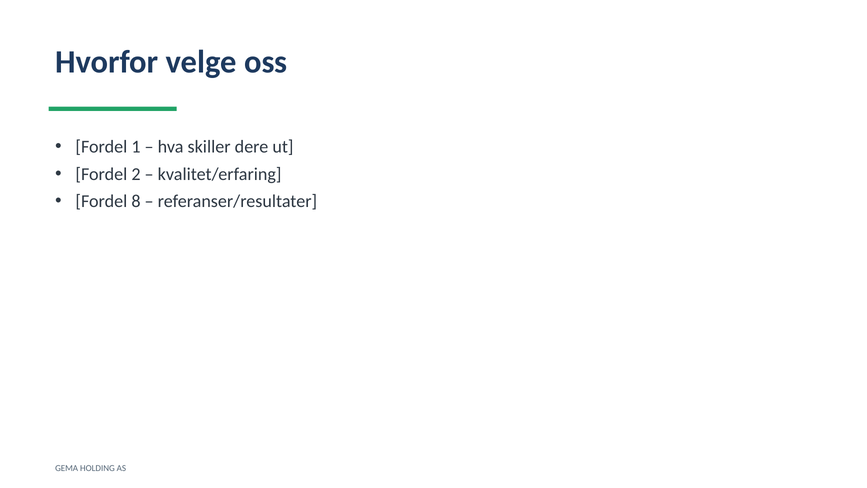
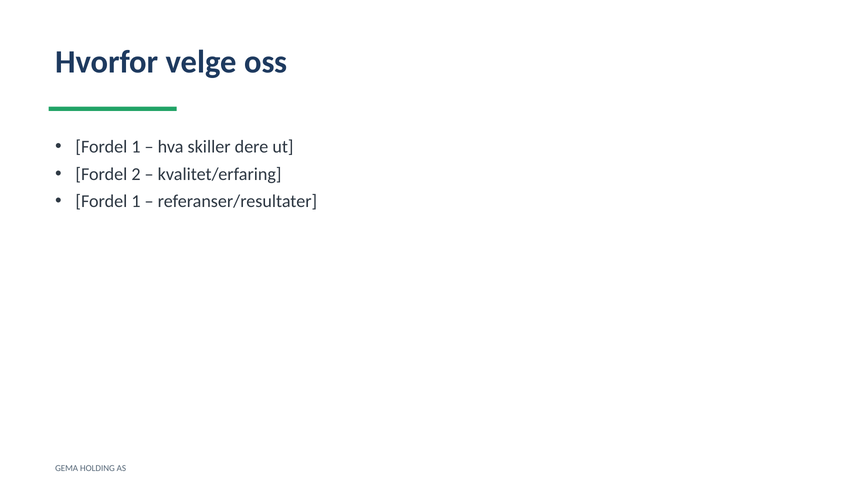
8: 8 -> 1 (136, 201)
